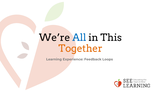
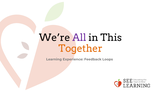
All colour: blue -> purple (79, 38)
